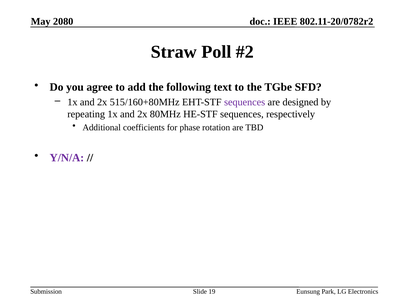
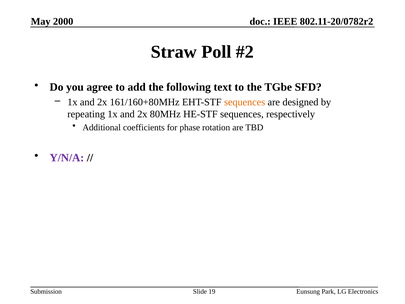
2080: 2080 -> 2000 (63, 22)
515/160+80MHz: 515/160+80MHz -> 161/160+80MHz (145, 102)
sequences colour: purple -> orange (245, 102)
